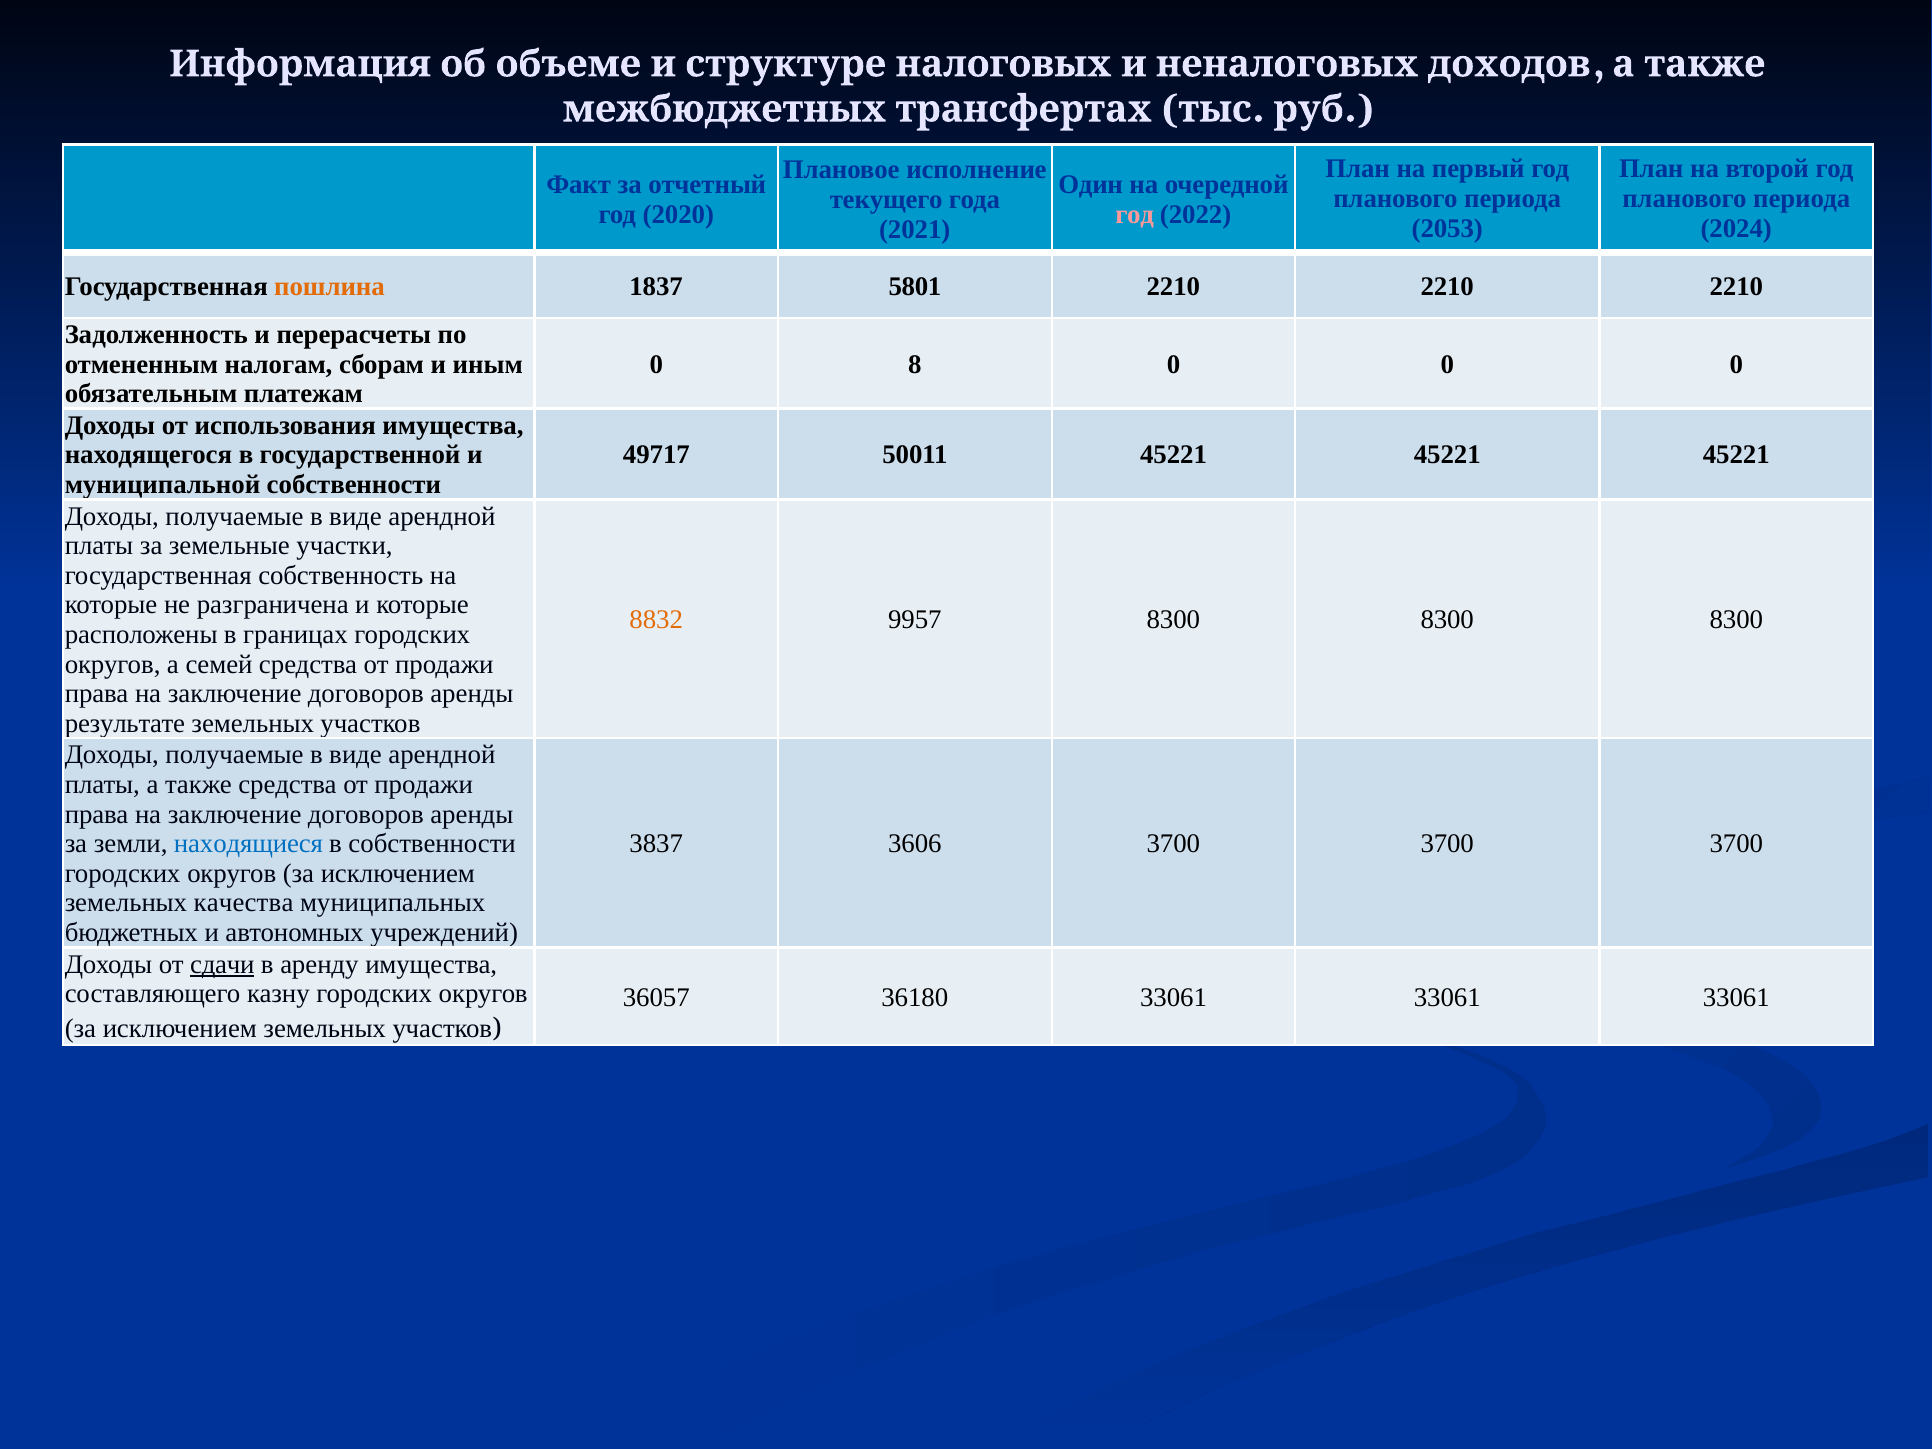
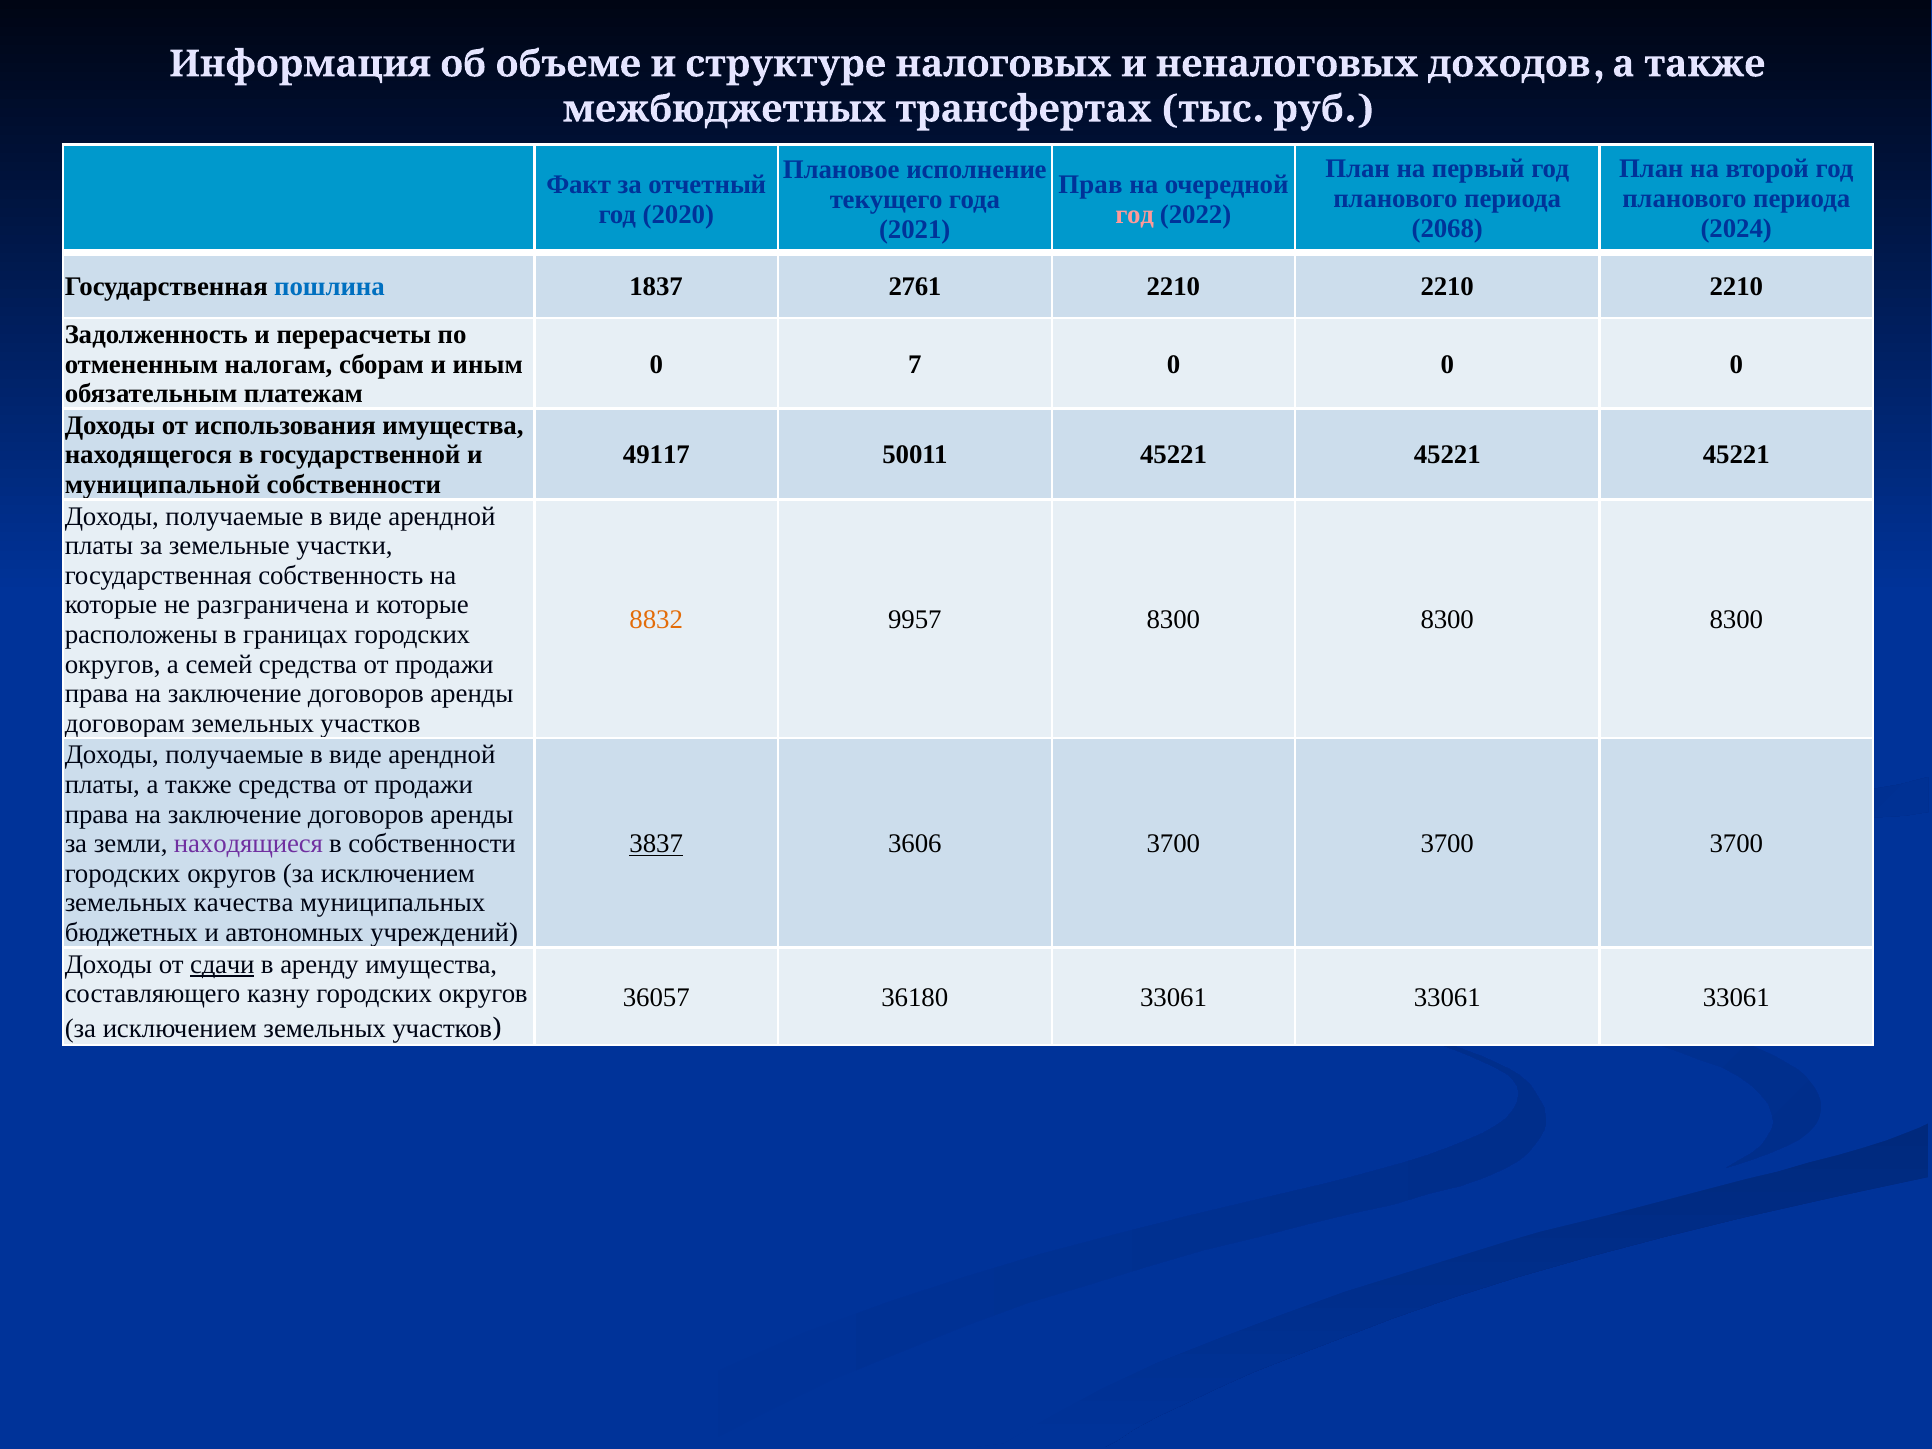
Один: Один -> Прав (1090, 185)
2053: 2053 -> 2068 (1447, 228)
пошлина colour: orange -> blue (329, 286)
5801: 5801 -> 2761 (915, 286)
8: 8 -> 7 (915, 364)
49717: 49717 -> 49117 (656, 455)
результате: результате -> договорам (125, 723)
находящиеся colour: blue -> purple (248, 844)
3837 underline: none -> present (656, 844)
